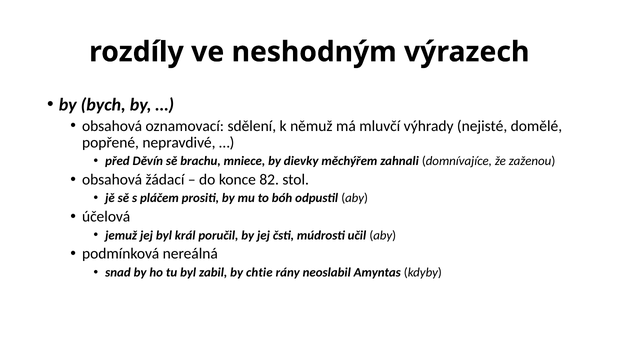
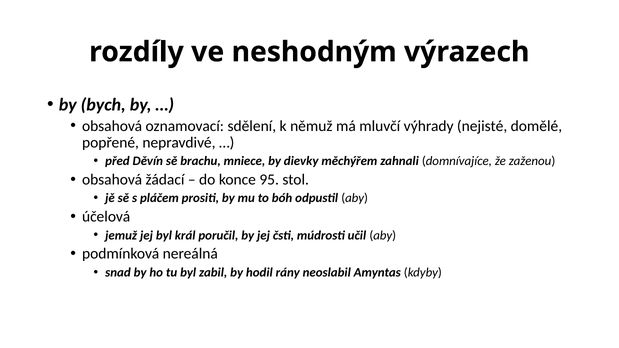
82: 82 -> 95 (269, 180)
chtie: chtie -> hodil (259, 272)
